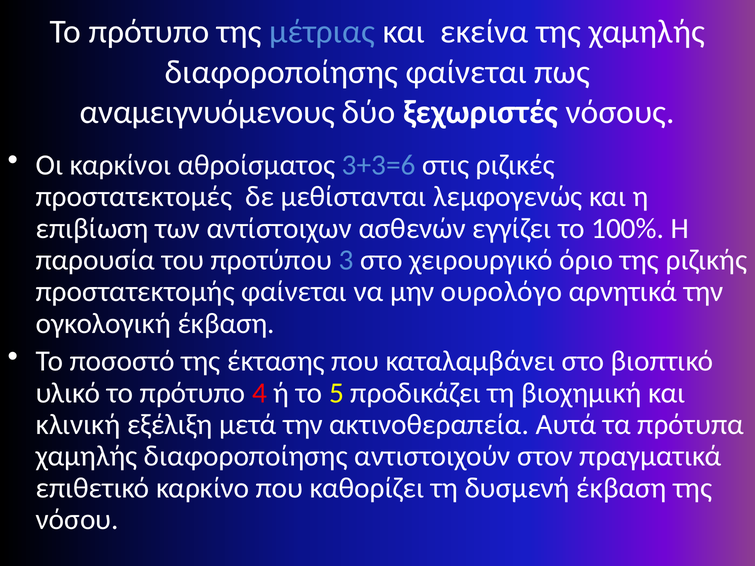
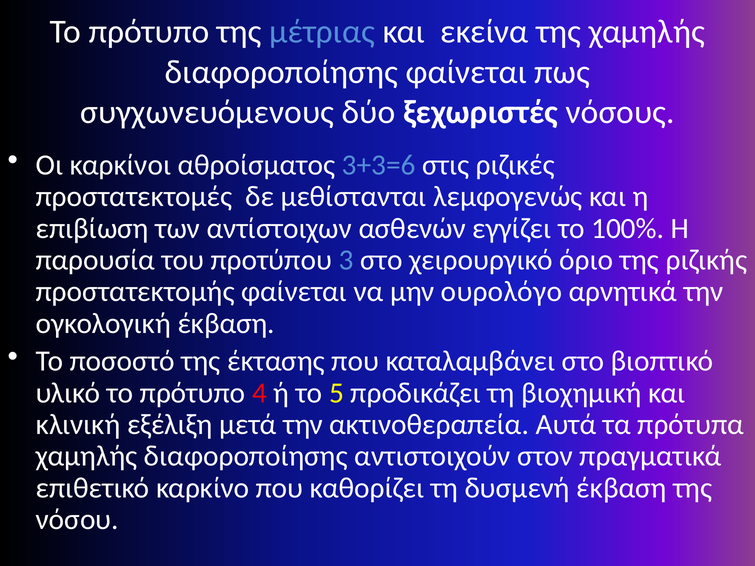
αναμειγνυόμενους: αναμειγνυόμενους -> συγχωνευόμενους (207, 112)
